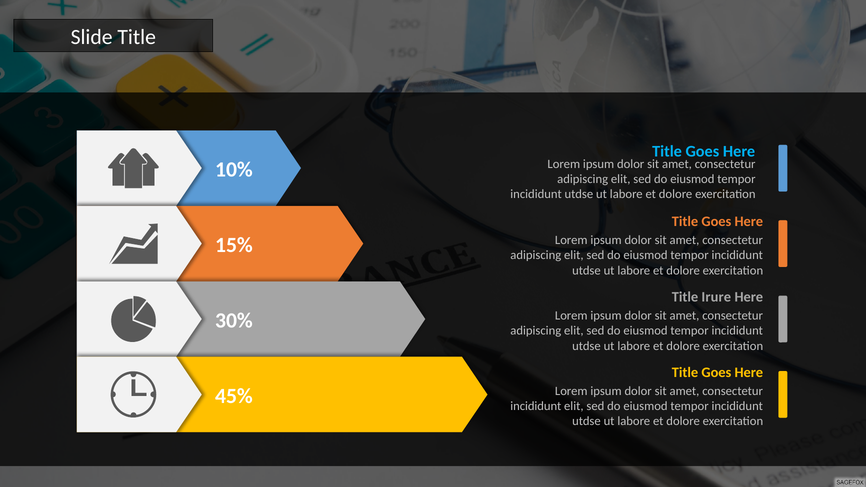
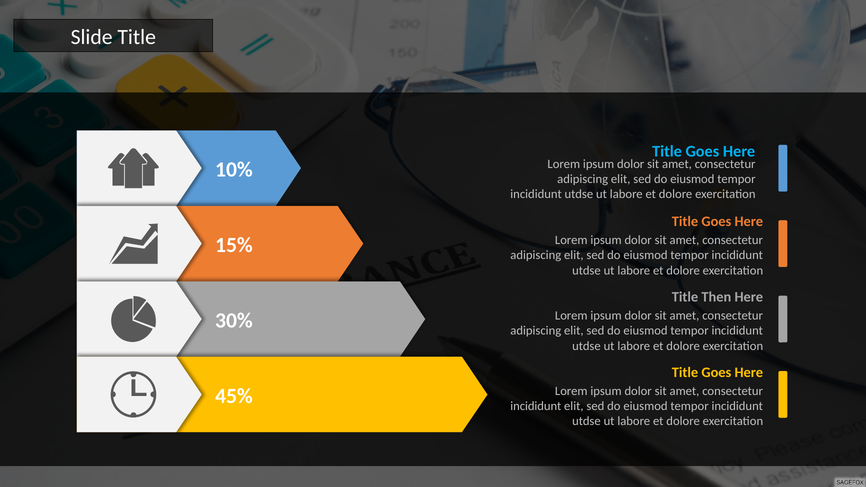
Irure: Irure -> Then (716, 297)
